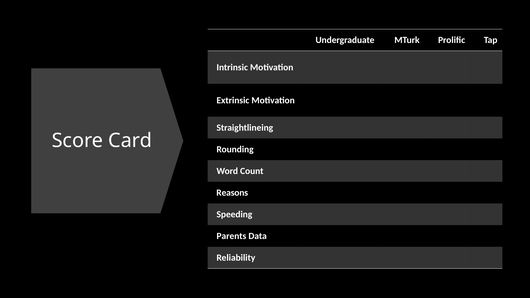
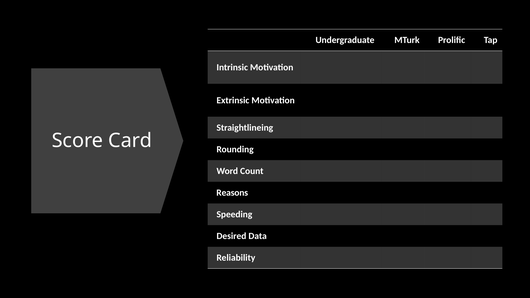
Parents: Parents -> Desired (231, 236)
